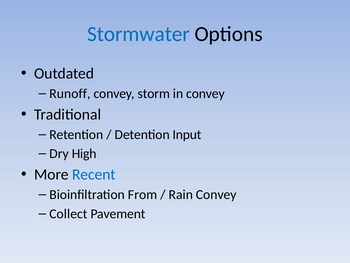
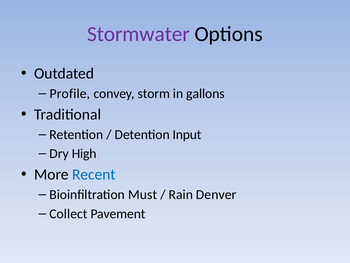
Stormwater colour: blue -> purple (139, 34)
Runoff: Runoff -> Profile (70, 94)
in convey: convey -> gallons (205, 94)
From: From -> Must (143, 194)
Rain Convey: Convey -> Denver (216, 194)
